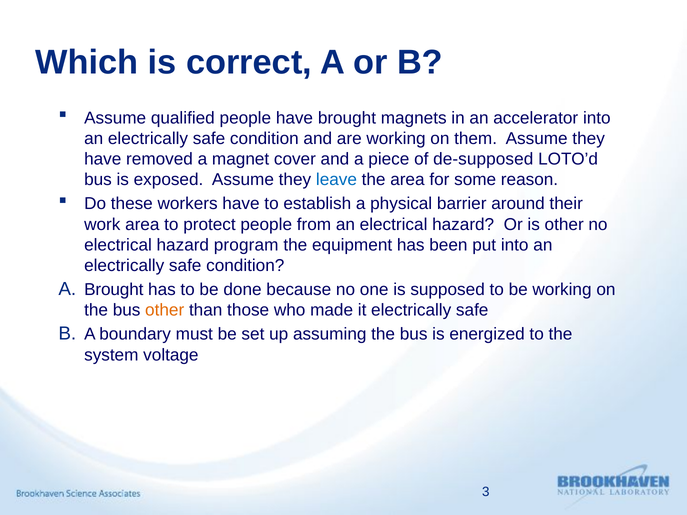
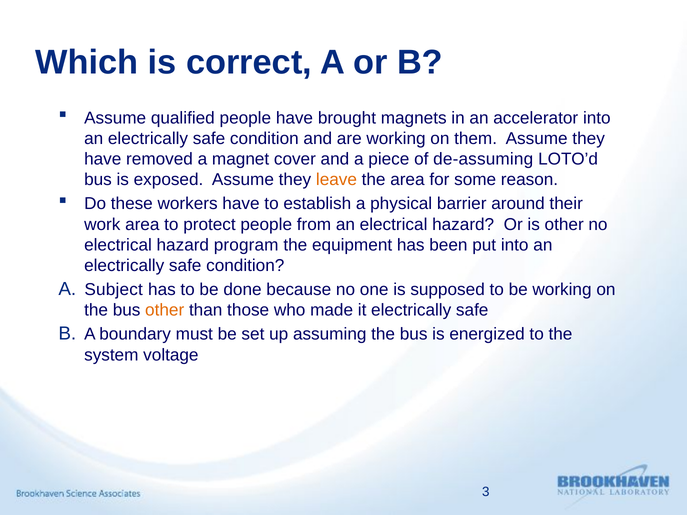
de-supposed: de-supposed -> de-assuming (483, 159)
leave colour: blue -> orange (336, 180)
A Brought: Brought -> Subject (114, 290)
